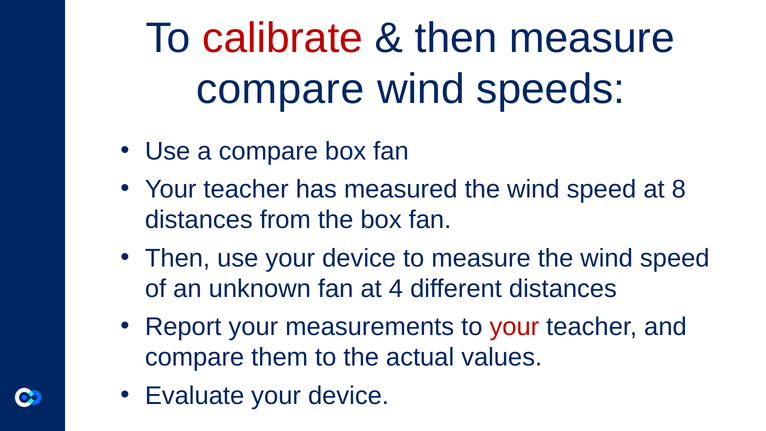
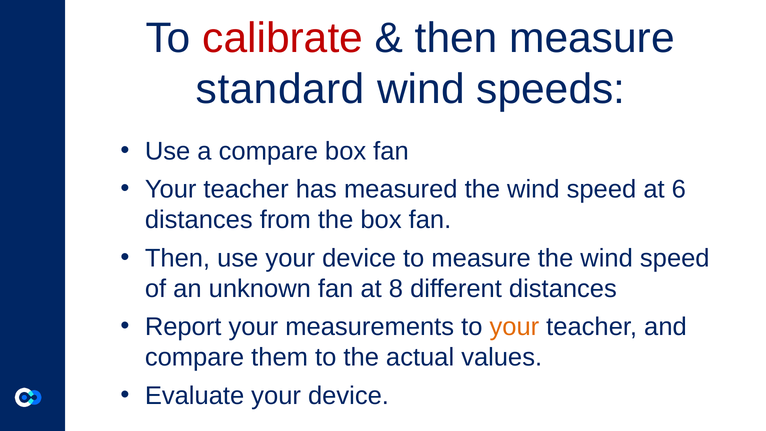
compare: compare -> standard (280, 89)
8: 8 -> 6 (679, 189)
4: 4 -> 8 (396, 289)
your colour: red -> orange (514, 327)
